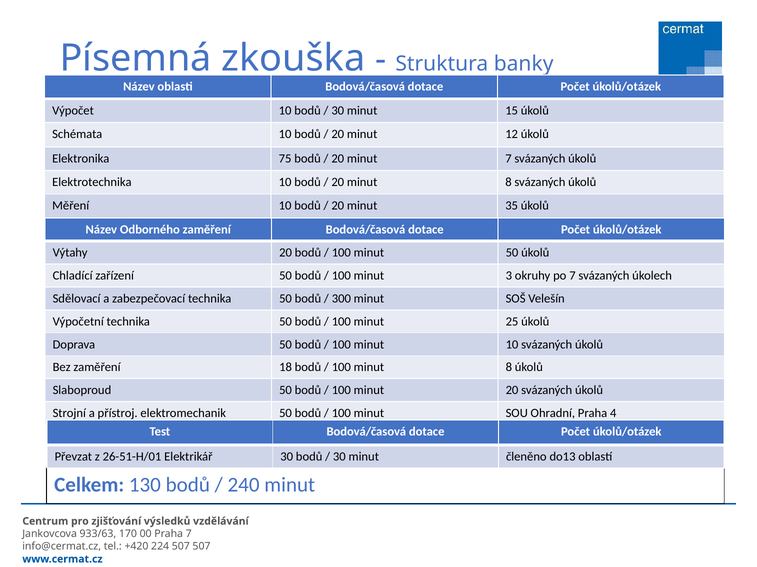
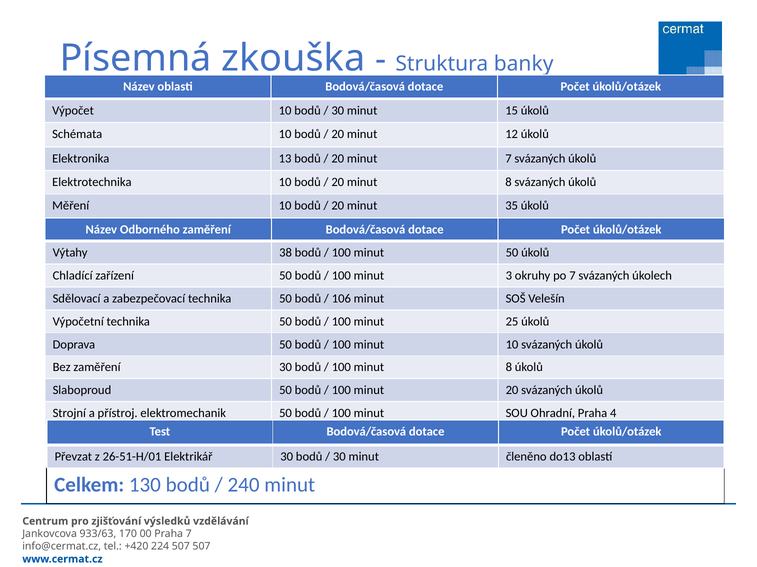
75: 75 -> 13 (285, 159)
Výtahy 20: 20 -> 38 (286, 253)
300: 300 -> 106 (341, 299)
zaměření 18: 18 -> 30 (286, 368)
